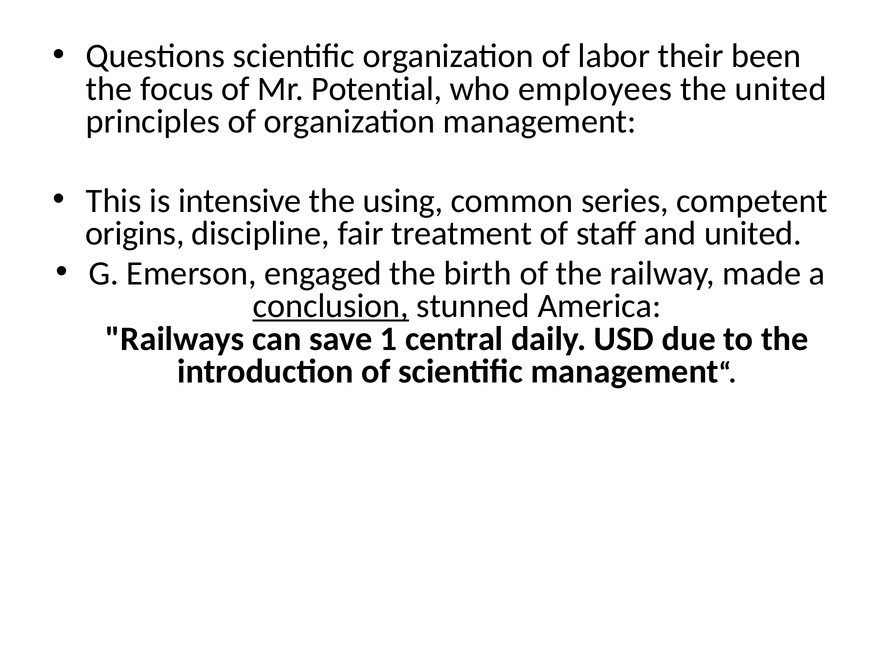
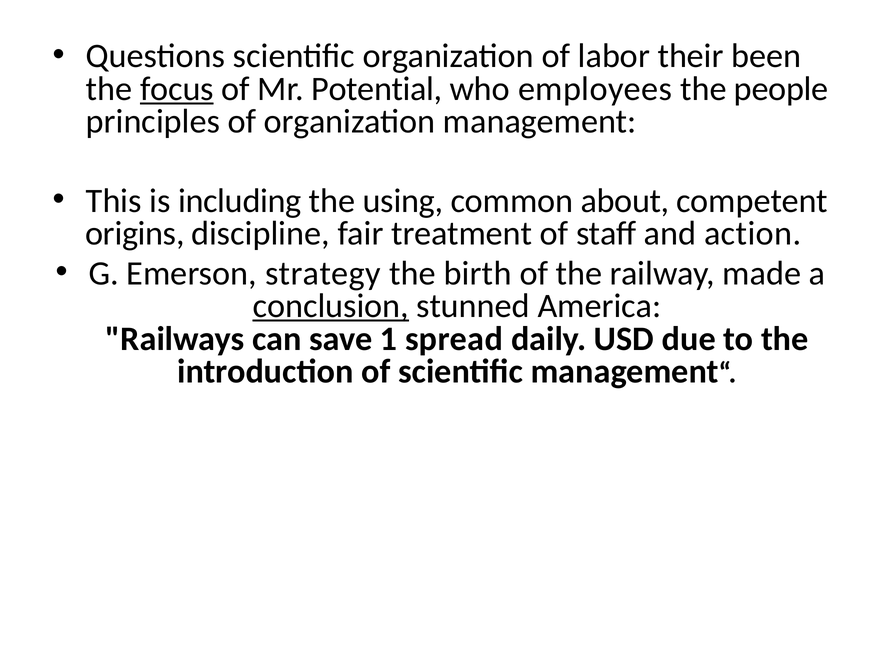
focus underline: none -> present (177, 89)
the united: united -> people (781, 89)
intensive: intensive -> including (240, 201)
series: series -> about (625, 201)
and united: united -> action (753, 234)
engaged: engaged -> strategy (323, 274)
central: central -> spread (454, 339)
